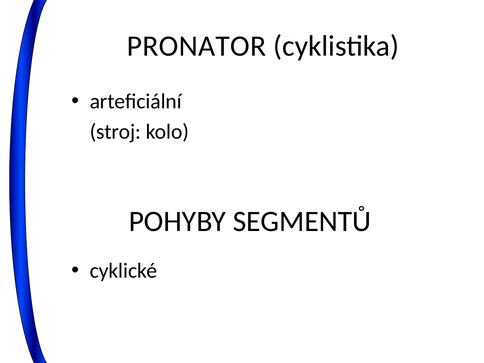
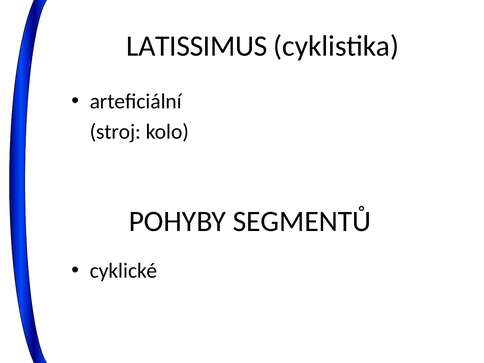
PRONATOR: PRONATOR -> LATISSIMUS (197, 46)
